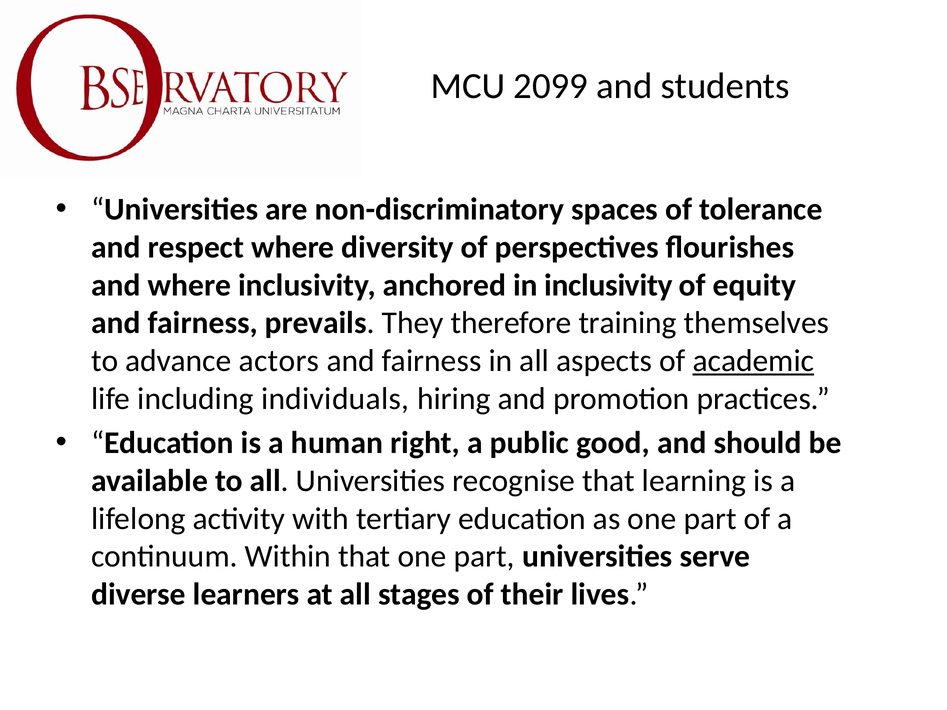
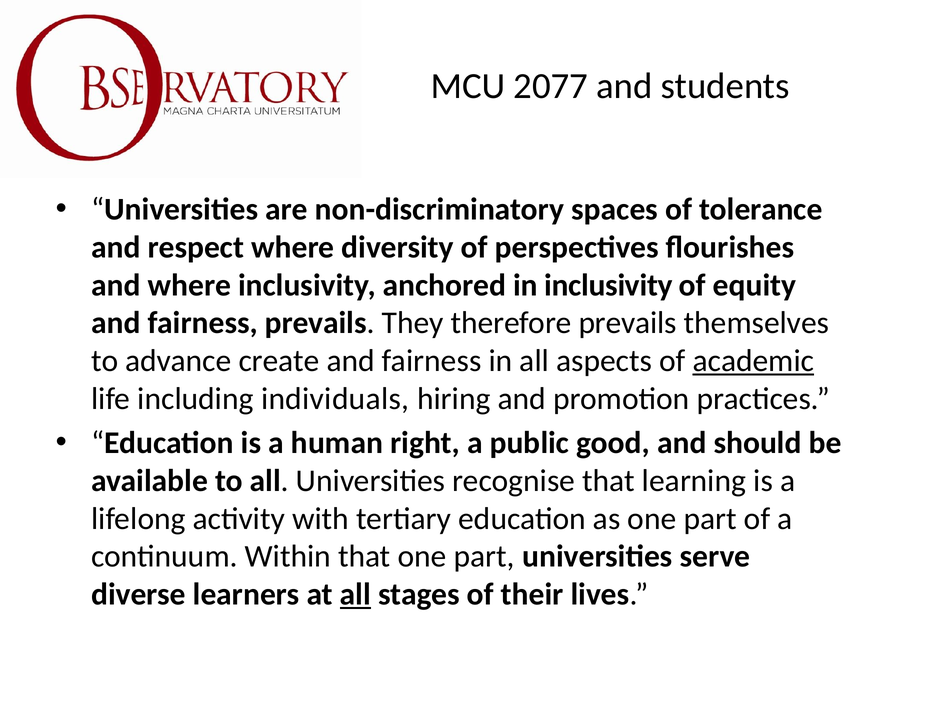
2099: 2099 -> 2077 (551, 86)
therefore training: training -> prevails (628, 323)
actors: actors -> create (279, 361)
all underline: none -> present (355, 595)
